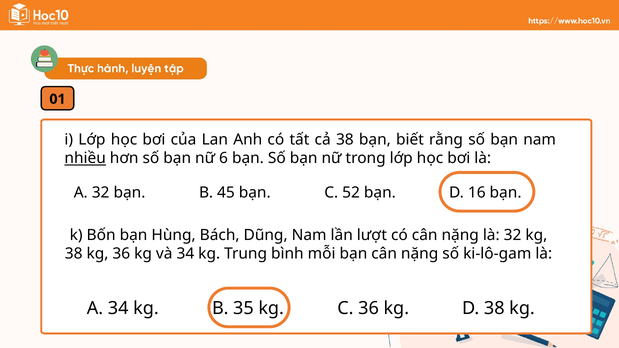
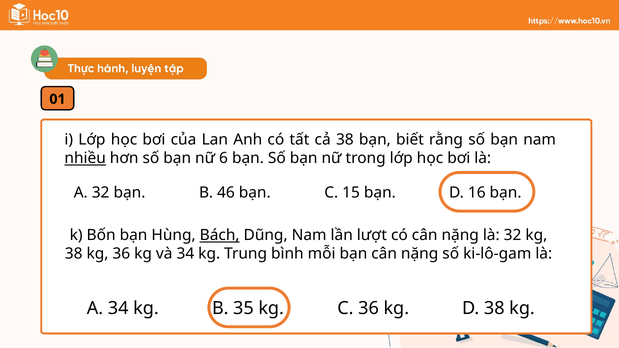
45: 45 -> 46 (226, 193)
52: 52 -> 15 (351, 193)
Bách underline: none -> present (220, 235)
